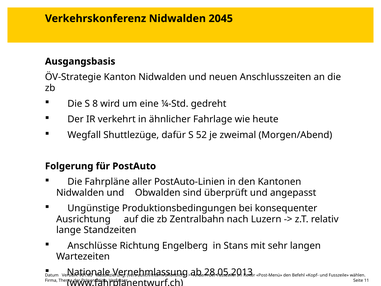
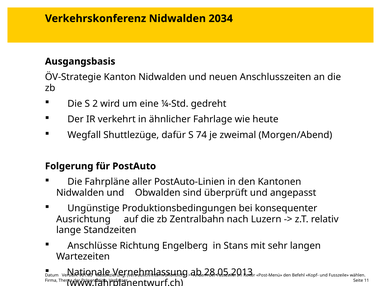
2045: 2045 -> 2034 (221, 19)
8: 8 -> 2 (95, 104)
52: 52 -> 74 (201, 135)
